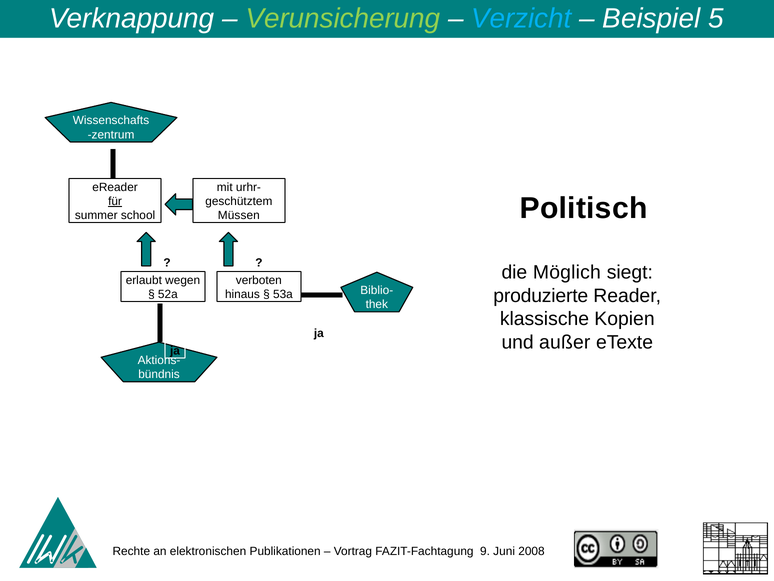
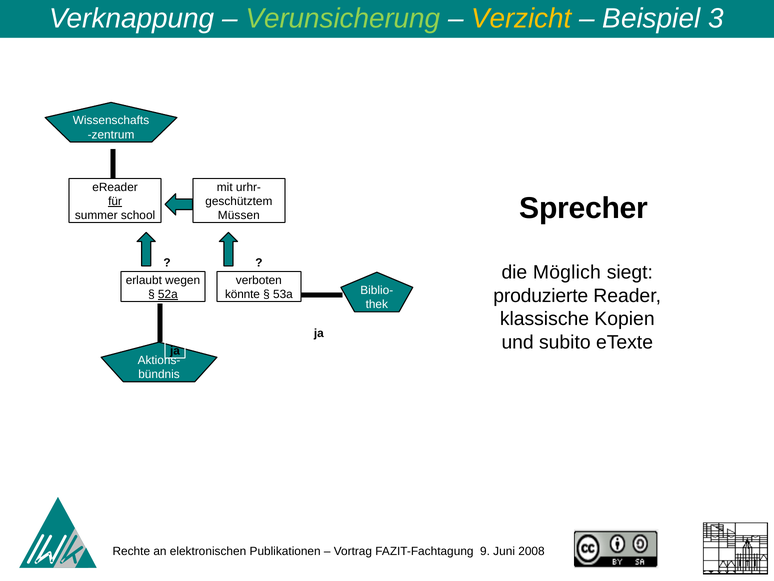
Verzicht colour: light blue -> yellow (521, 19)
5: 5 -> 3 (716, 19)
Politisch: Politisch -> Sprecher (584, 208)
52a underline: none -> present (168, 294)
hinaus: hinaus -> könnte (242, 294)
außer: außer -> subito (565, 342)
